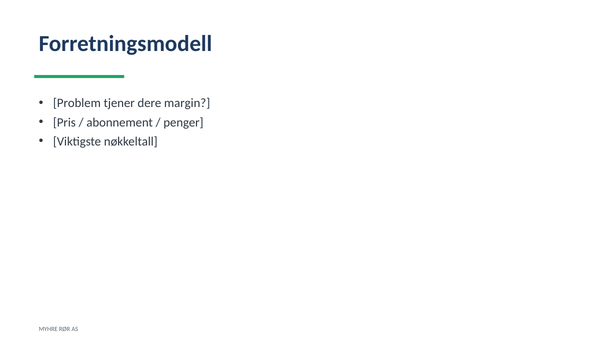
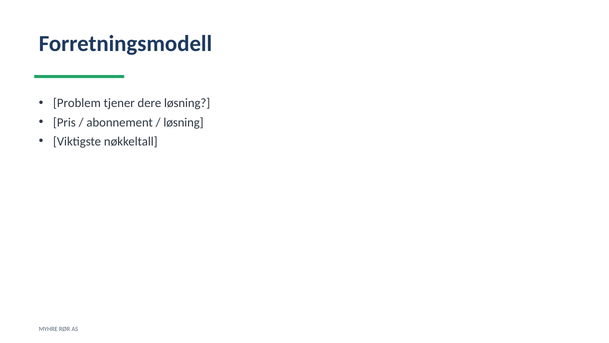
dere margin: margin -> løsning (187, 103)
penger: penger -> løsning (184, 122)
